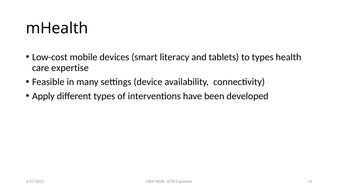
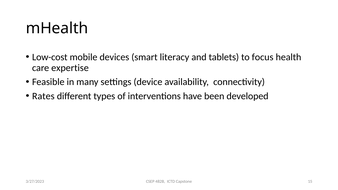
to types: types -> focus (263, 57)
Apply: Apply -> Rates (43, 96)
